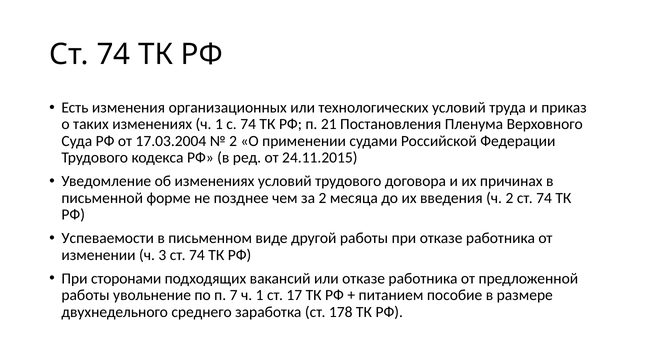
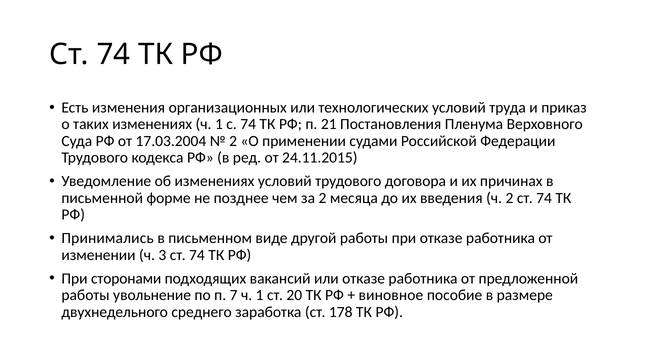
Успеваемости: Успеваемости -> Принимались (108, 238)
17: 17 -> 20 (294, 295)
питанием: питанием -> виновное (391, 295)
